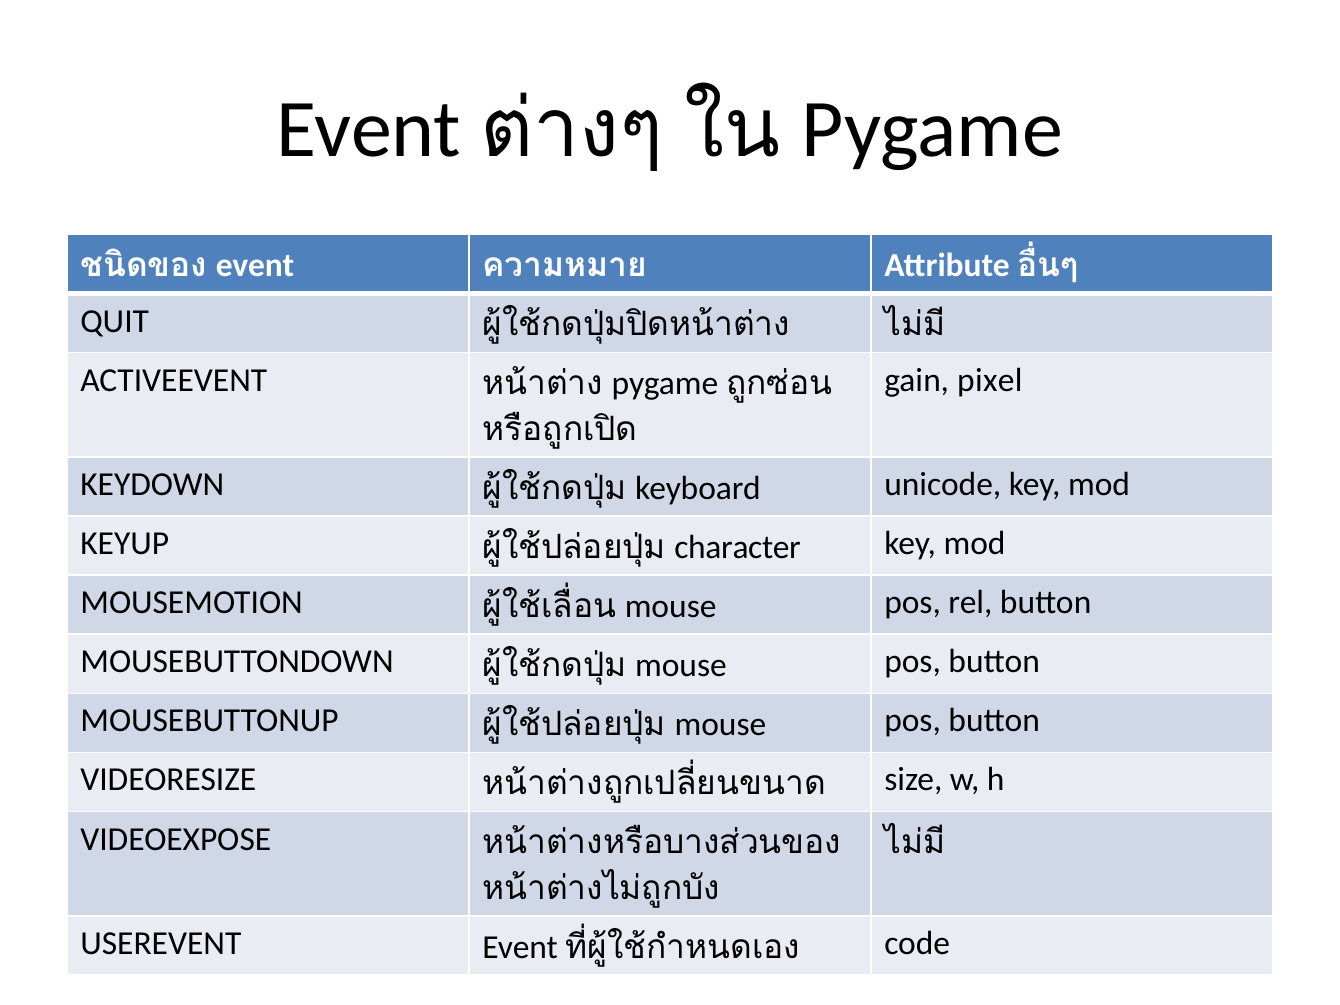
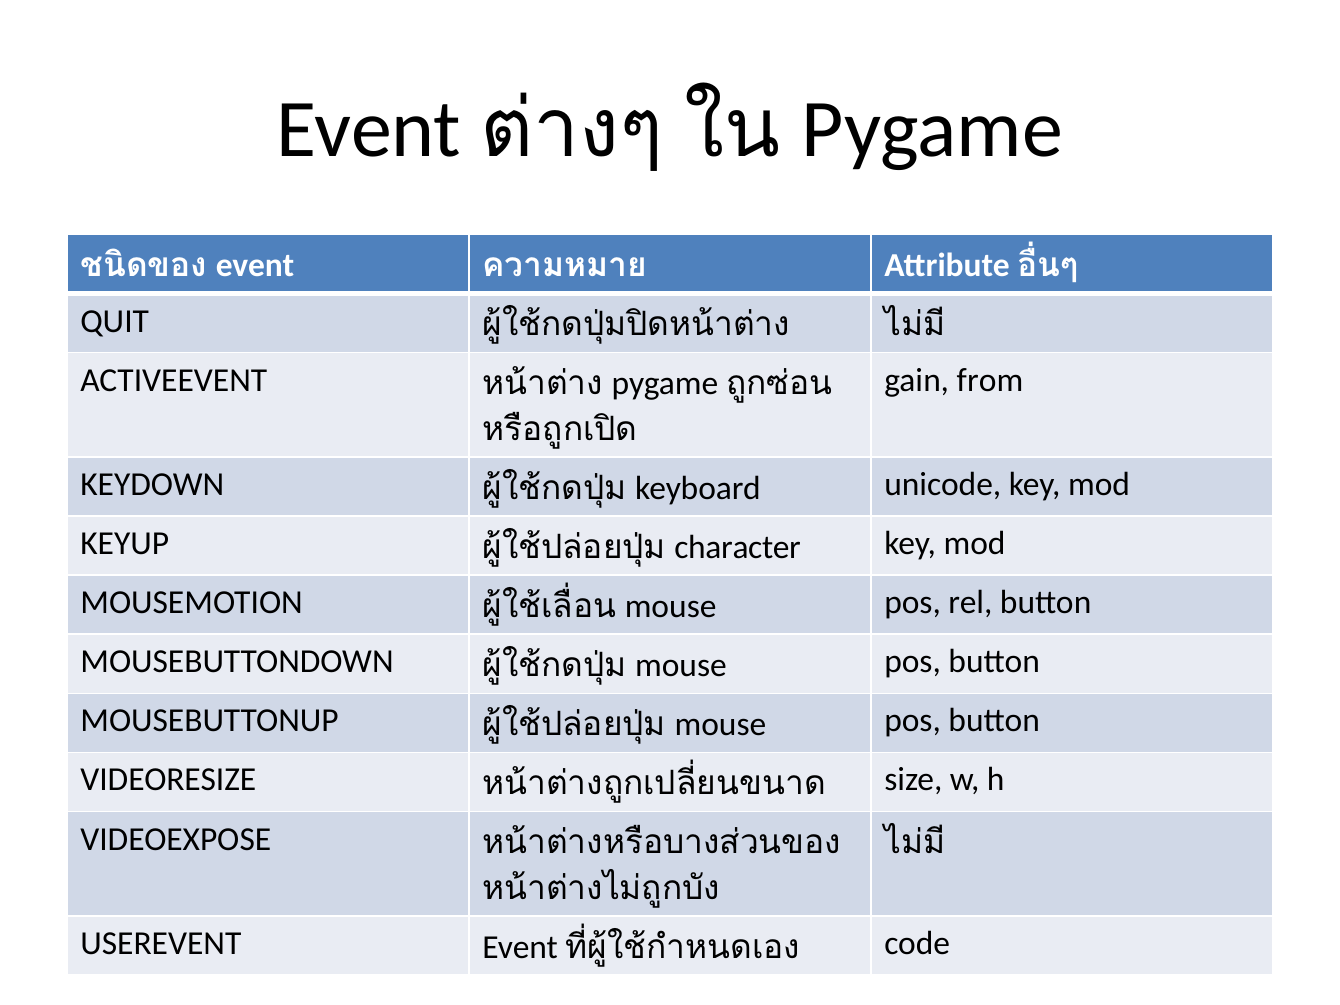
pixel: pixel -> from (990, 380)
